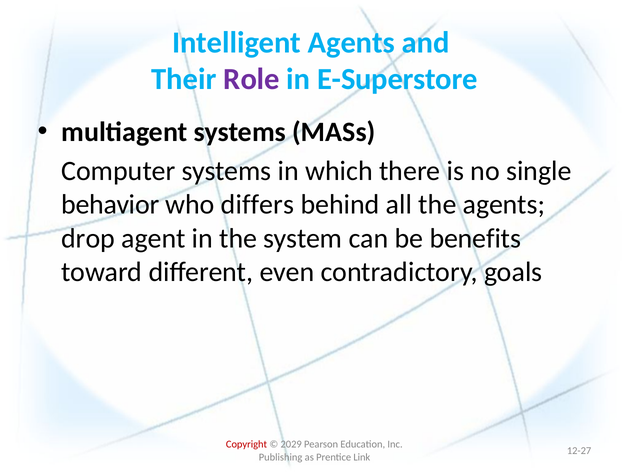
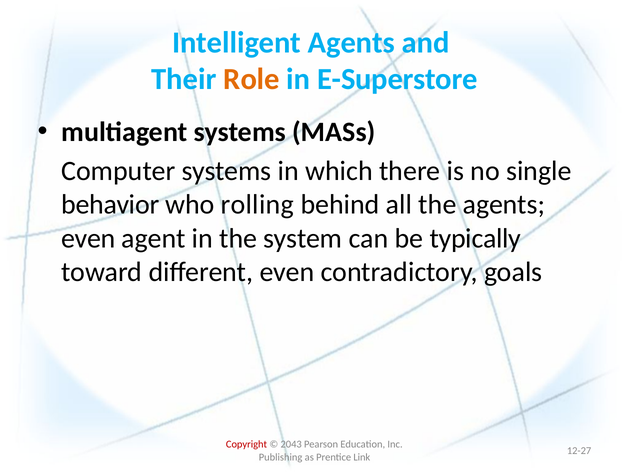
Role colour: purple -> orange (252, 79)
differs: differs -> rolling (257, 205)
drop: drop -> even (88, 238)
benefits: benefits -> typically (475, 238)
2029: 2029 -> 2043 (291, 444)
